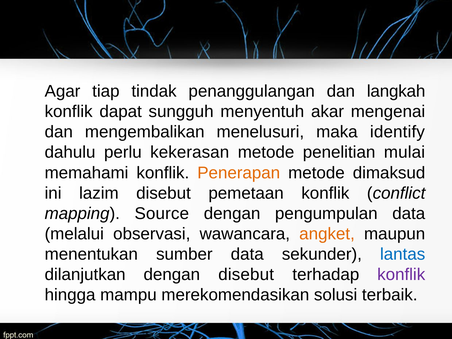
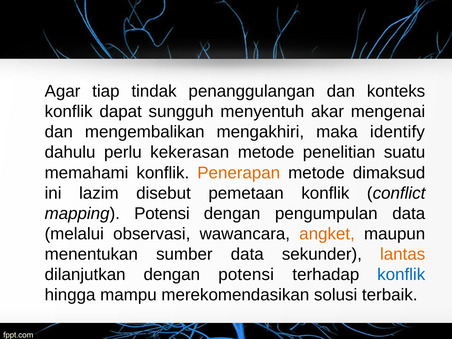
langkah: langkah -> konteks (396, 91)
menelusuri: menelusuri -> mengakhiri (260, 132)
mulai: mulai -> suatu (405, 152)
mapping Source: Source -> Potensi (162, 213)
lantas colour: blue -> orange (403, 254)
dengan disebut: disebut -> potensi (246, 275)
konflik colour: purple -> blue (401, 275)
